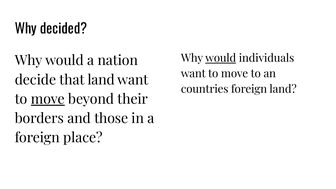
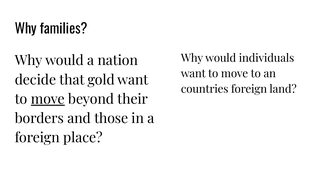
decided: decided -> families (64, 29)
would underline: present -> none (221, 58)
that land: land -> gold (101, 80)
